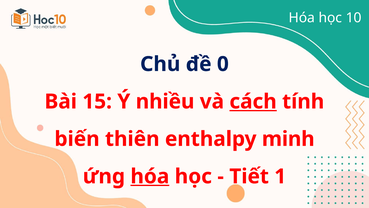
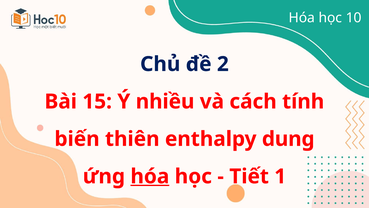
0: 0 -> 2 (223, 64)
cách underline: present -> none (253, 101)
minh: minh -> dung (288, 139)
